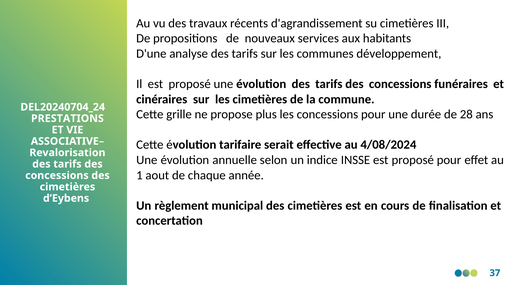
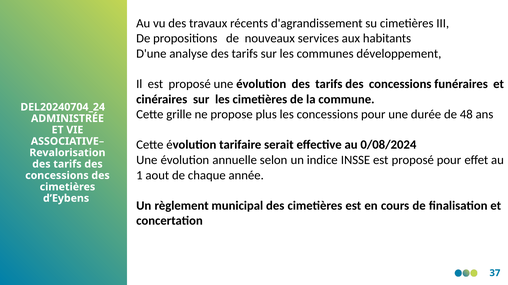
28: 28 -> 48 (466, 115)
PRESTATIONS: PRESTATIONS -> ADMINISTRÉE (67, 119)
4/08/2024: 4/08/2024 -> 0/08/2024 (388, 145)
